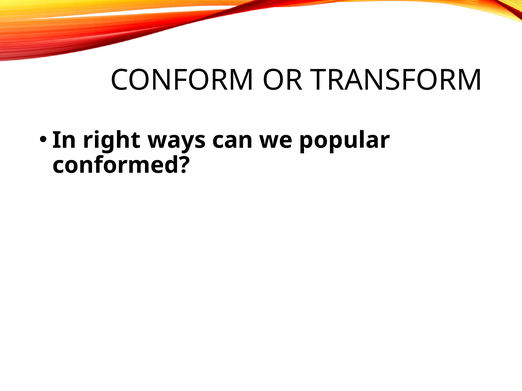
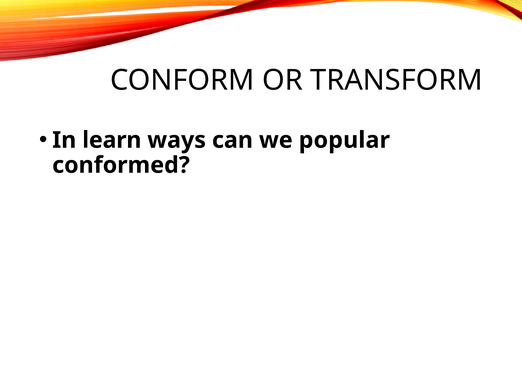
right: right -> learn (112, 140)
